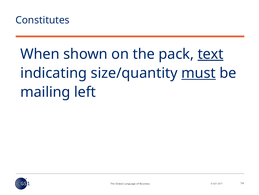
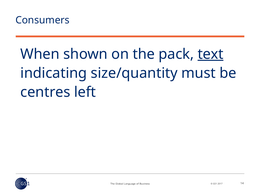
Constitutes: Constitutes -> Consumers (43, 20)
must underline: present -> none (199, 73)
mailing: mailing -> centres (45, 92)
